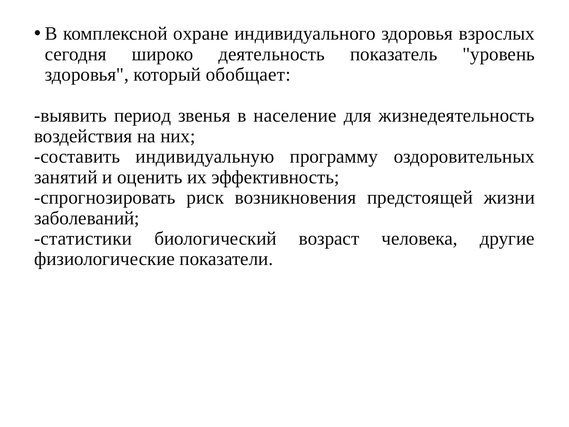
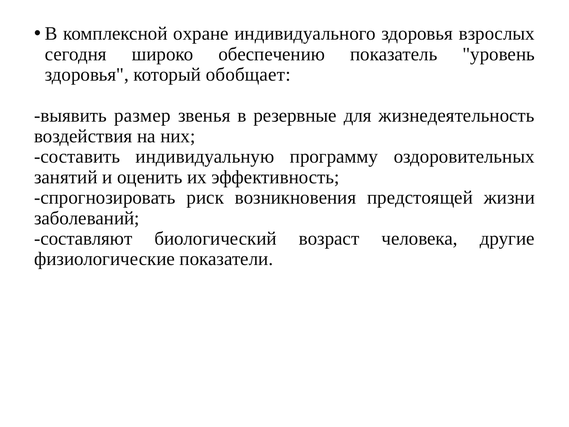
деятельность: деятельность -> обеспечению (272, 54)
период: период -> размер (142, 116)
население: население -> резервные (295, 116)
статистики: статистики -> составляют (83, 238)
